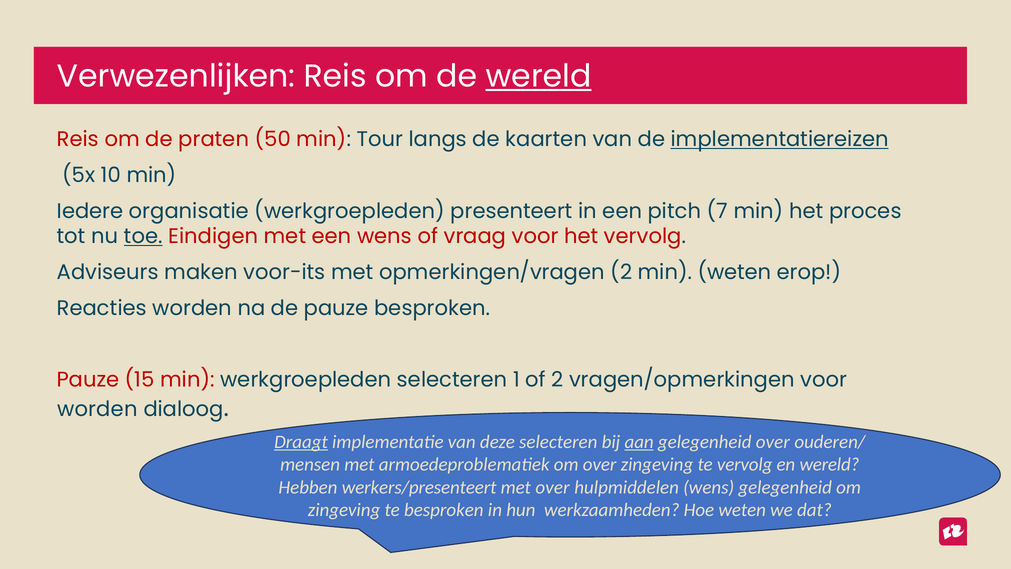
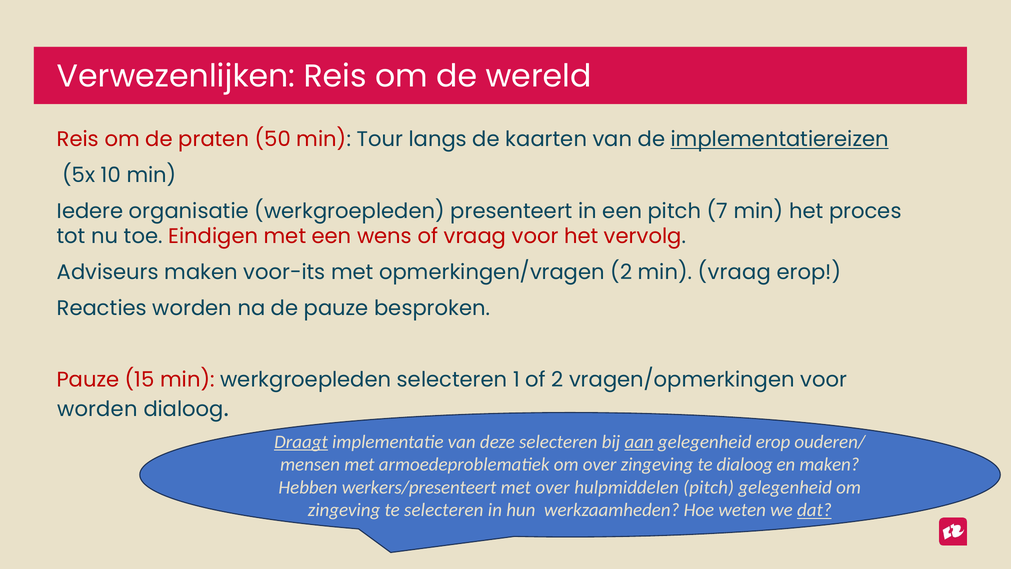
wereld underline: present -> none (539, 76)
toe underline: present -> none (143, 236)
min weten: weten -> vraag (734, 272)
gelegenheid over: over -> erop (773, 442)
te vervolg: vervolg -> dialoog (745, 464)
en wereld: wereld -> maken (829, 464)
hulpmiddelen wens: wens -> pitch (709, 487)
te besproken: besproken -> selecteren (444, 510)
dat underline: none -> present (814, 510)
